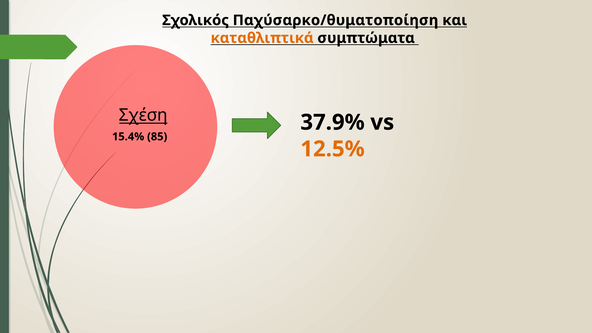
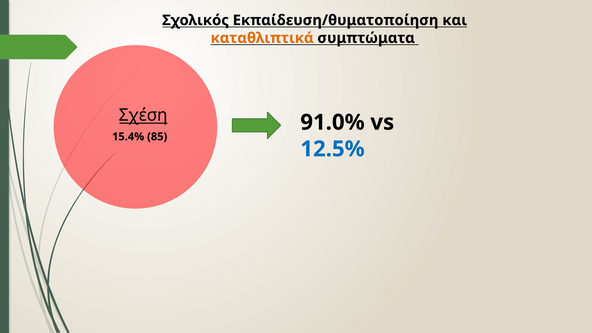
Παχύσαρκο/θυματοποίηση: Παχύσαρκο/θυματοποίηση -> Εκπαίδευση/θυματοποίηση (336, 20)
37.9%: 37.9% -> 91.0% (332, 122)
12.5% colour: orange -> blue (332, 149)
